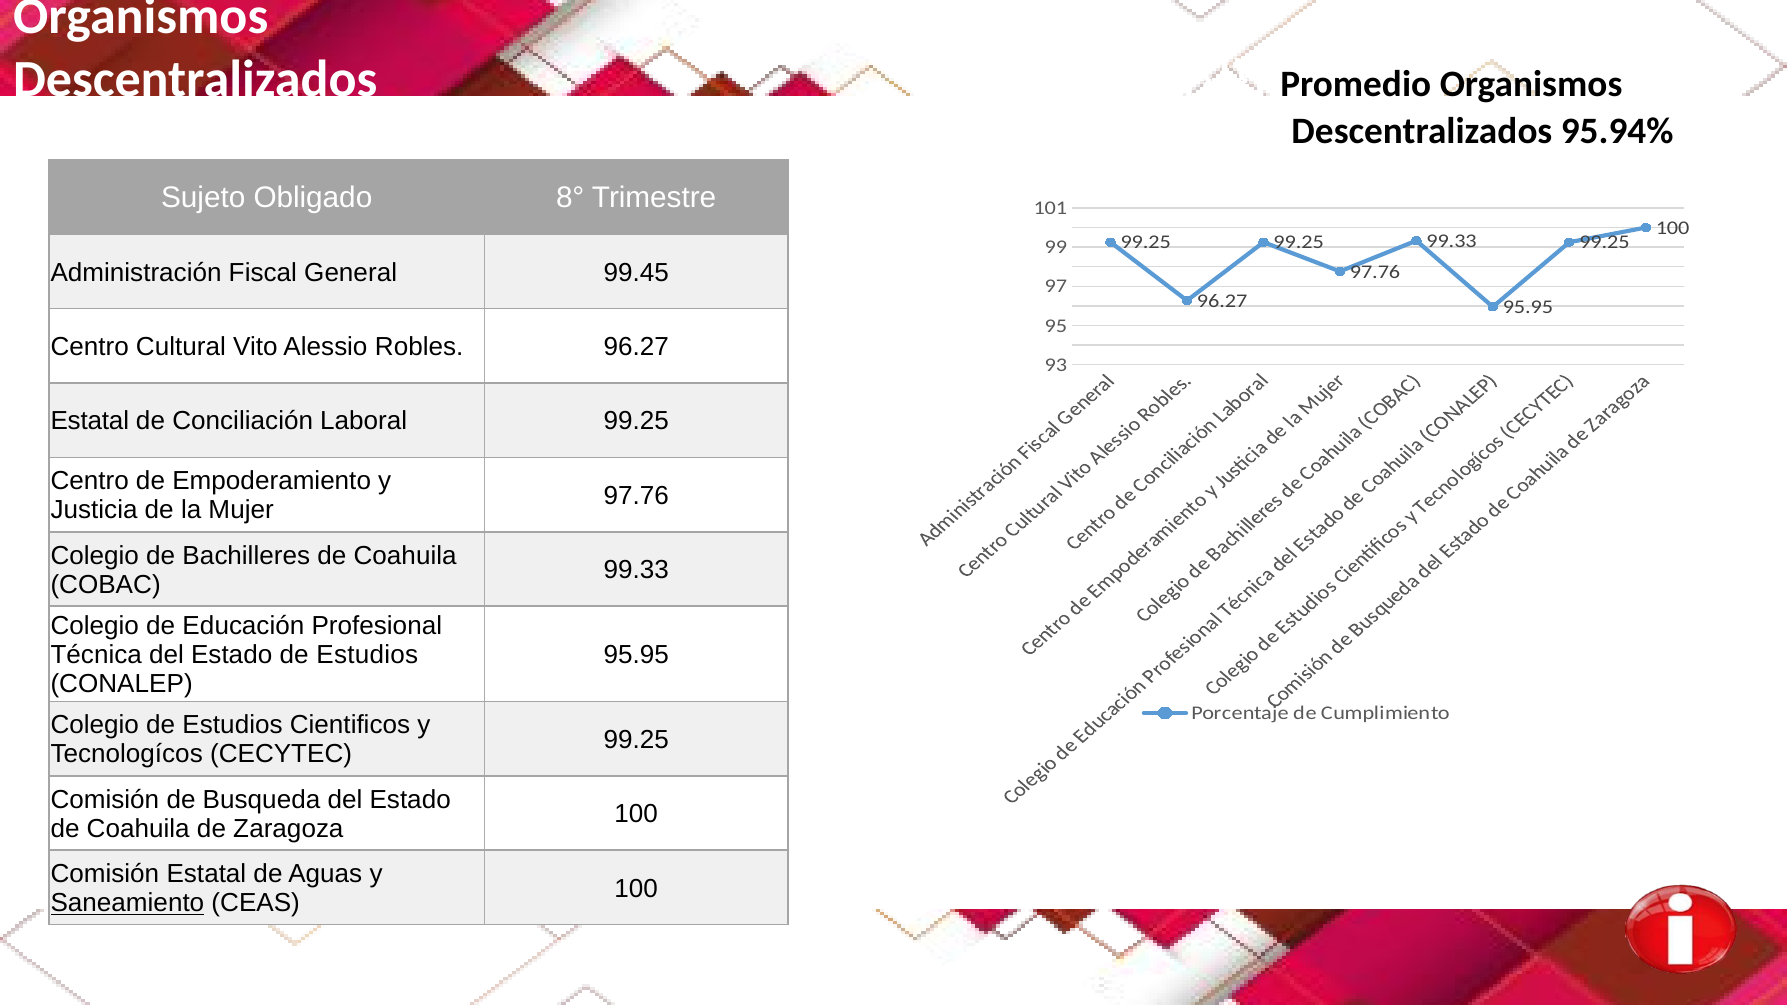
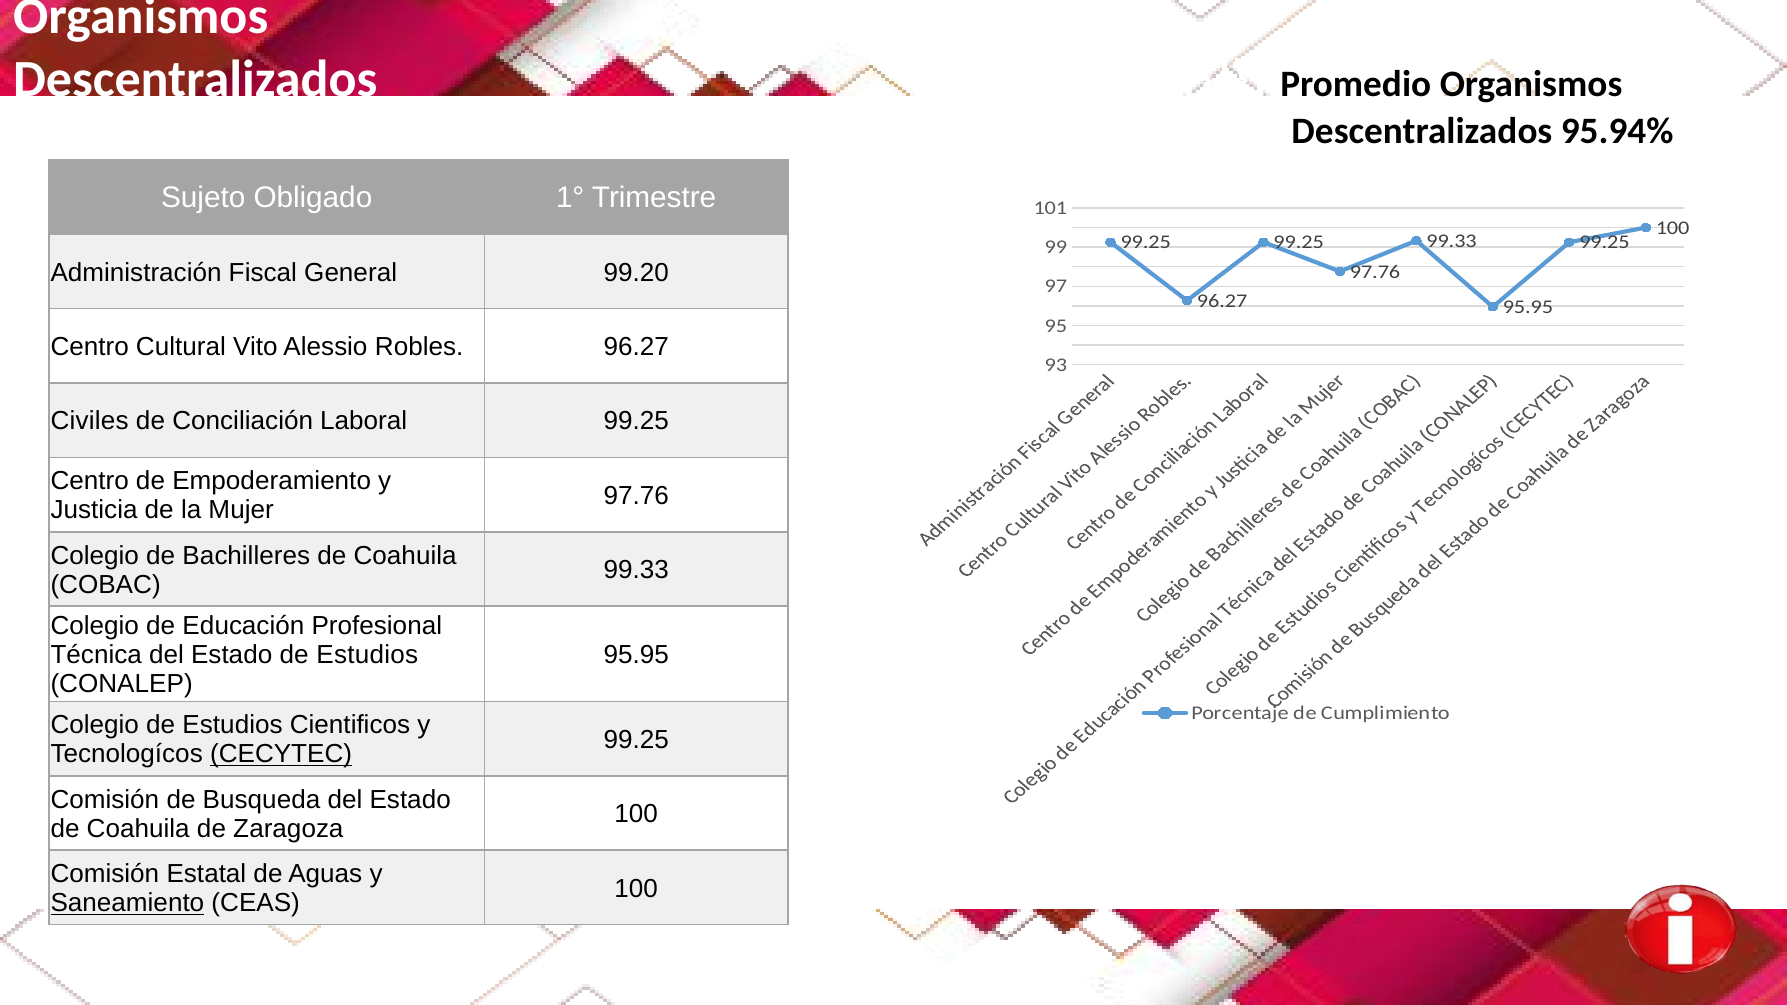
8°: 8° -> 1° (570, 197)
99.45: 99.45 -> 99.20 (636, 273)
Estatal: Estatal -> Civiles (90, 421)
CECYTEC underline: none -> present (281, 754)
